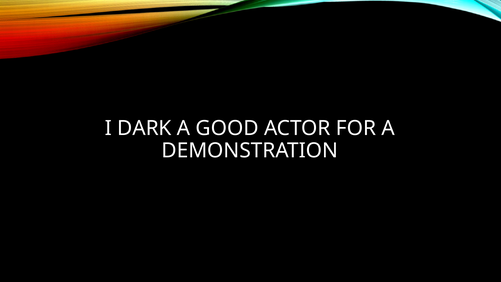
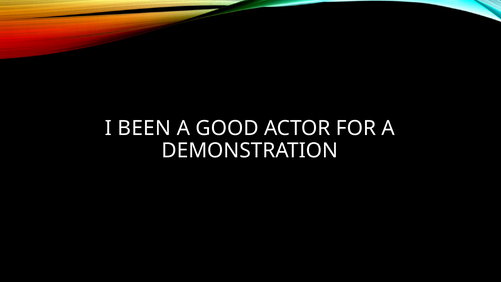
DARK: DARK -> BEEN (144, 128)
